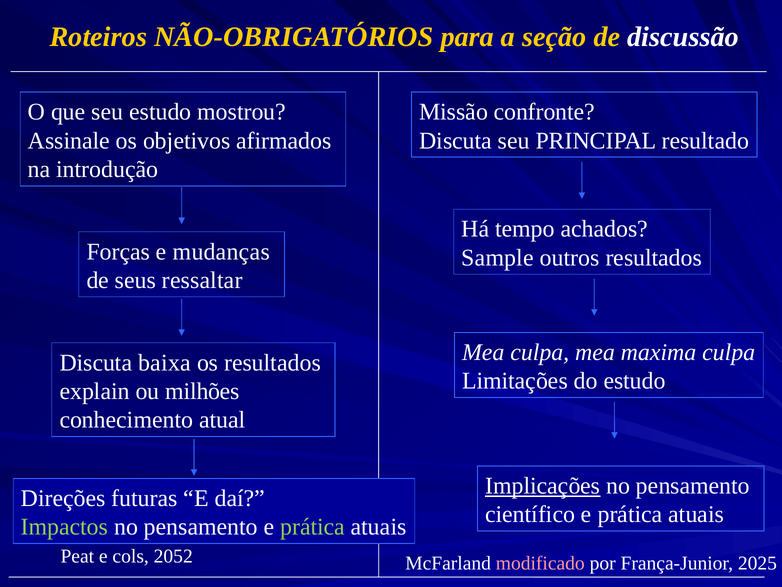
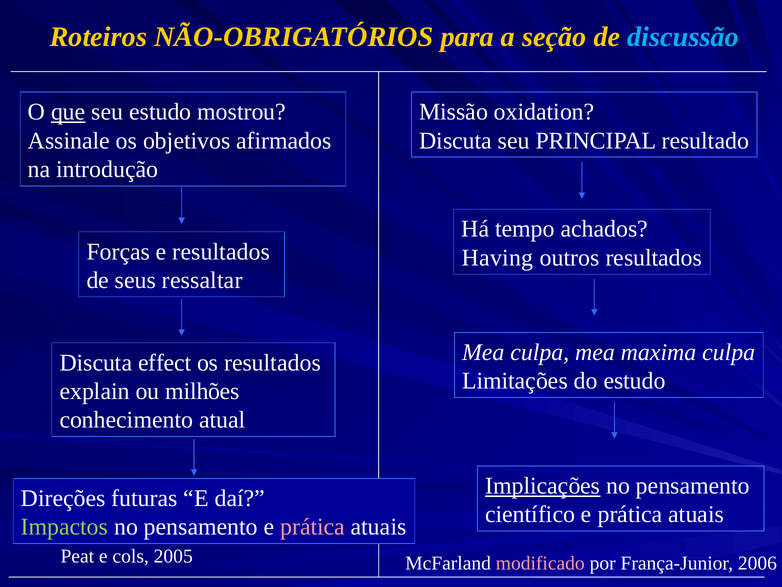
discussão colour: white -> light blue (683, 37)
confronte: confronte -> oxidation (544, 112)
que underline: none -> present (68, 112)
e mudanças: mudanças -> resultados (221, 251)
Sample: Sample -> Having (498, 258)
baixa: baixa -> effect (165, 362)
prática colour: light green -> pink (313, 527)
2052: 2052 -> 2005 (173, 556)
2025: 2025 -> 2006 (757, 563)
